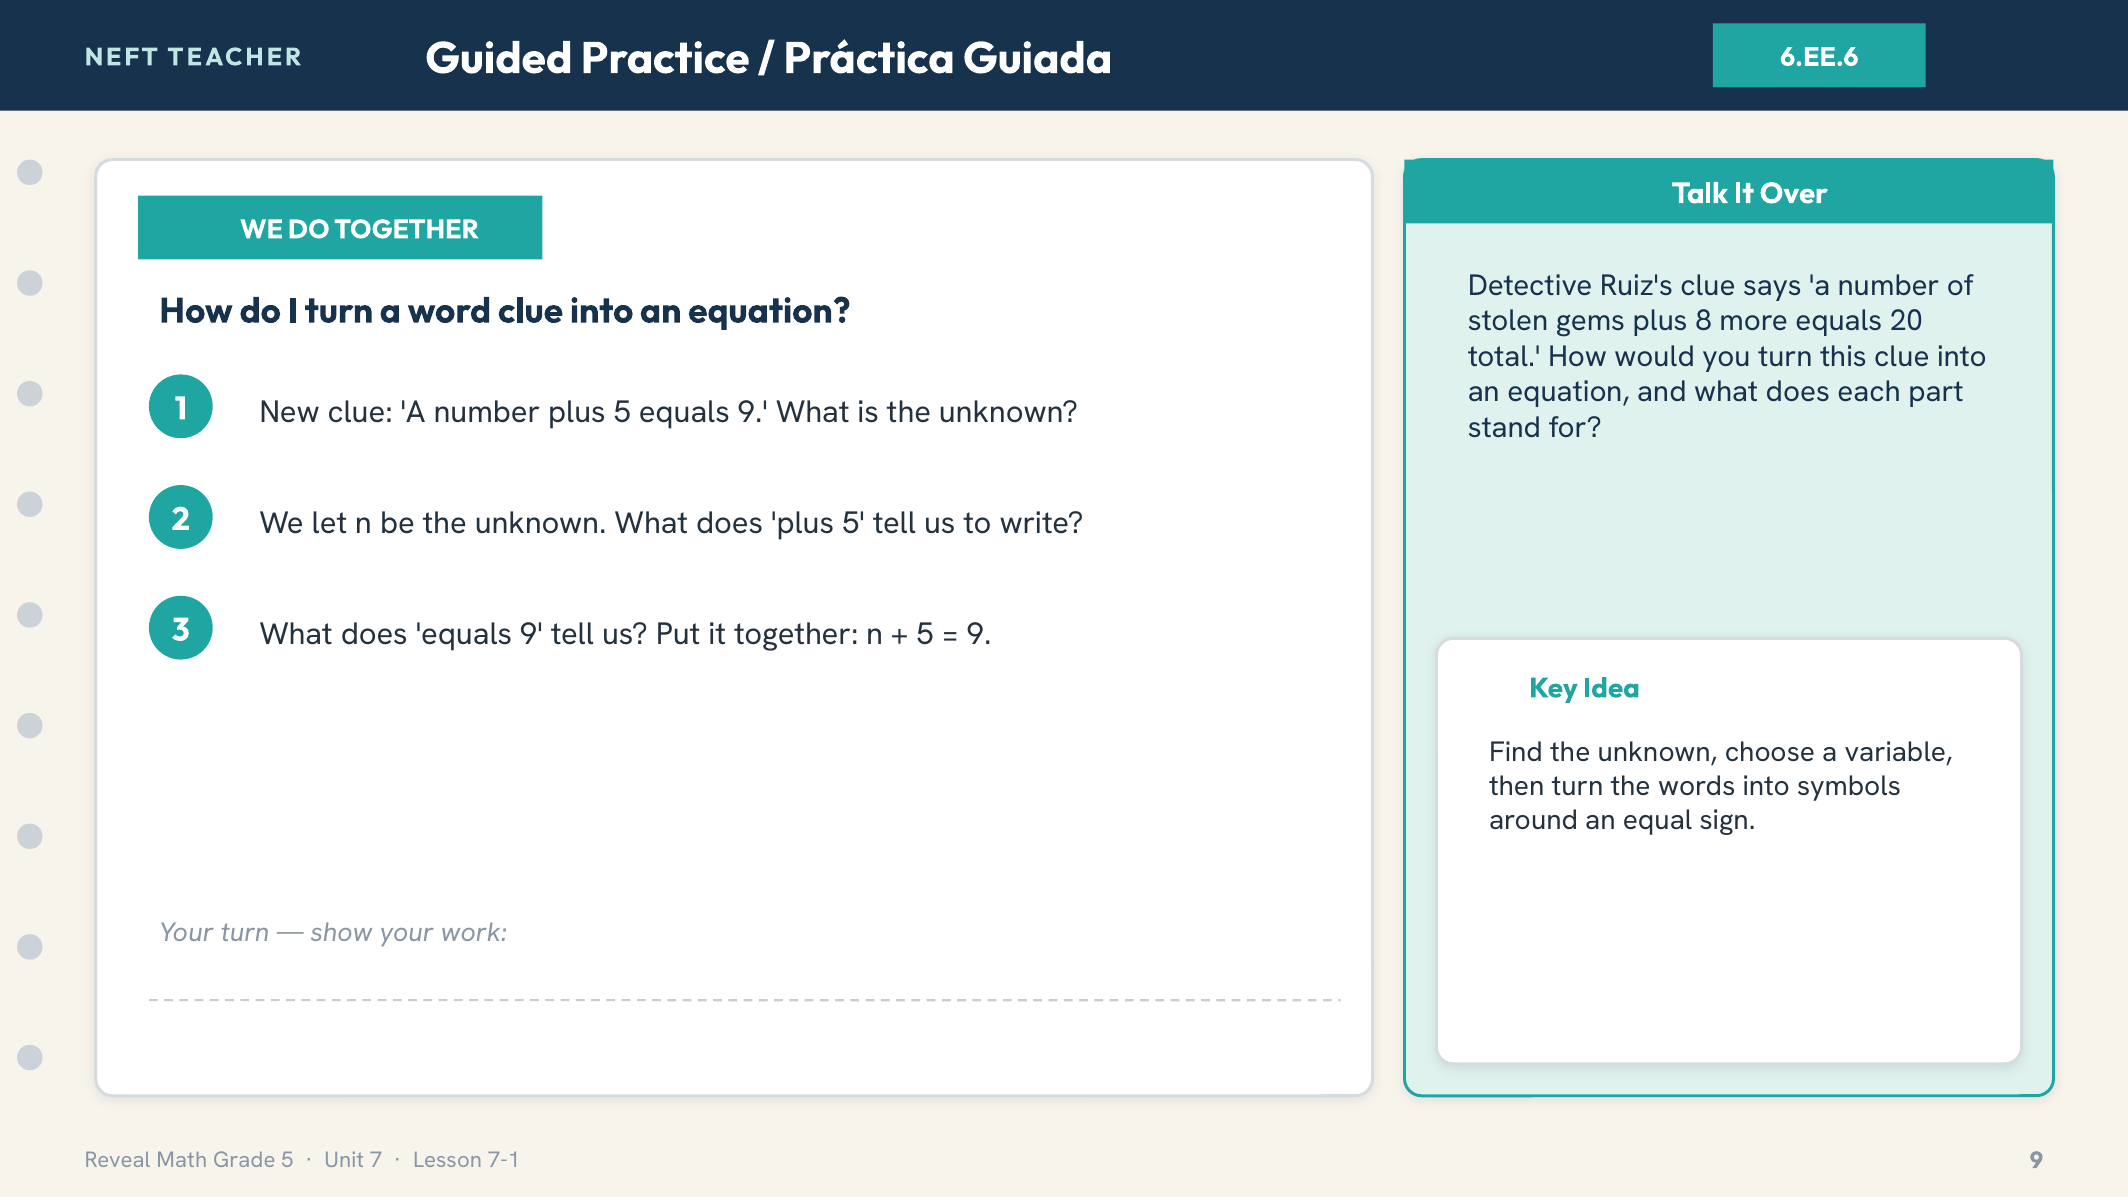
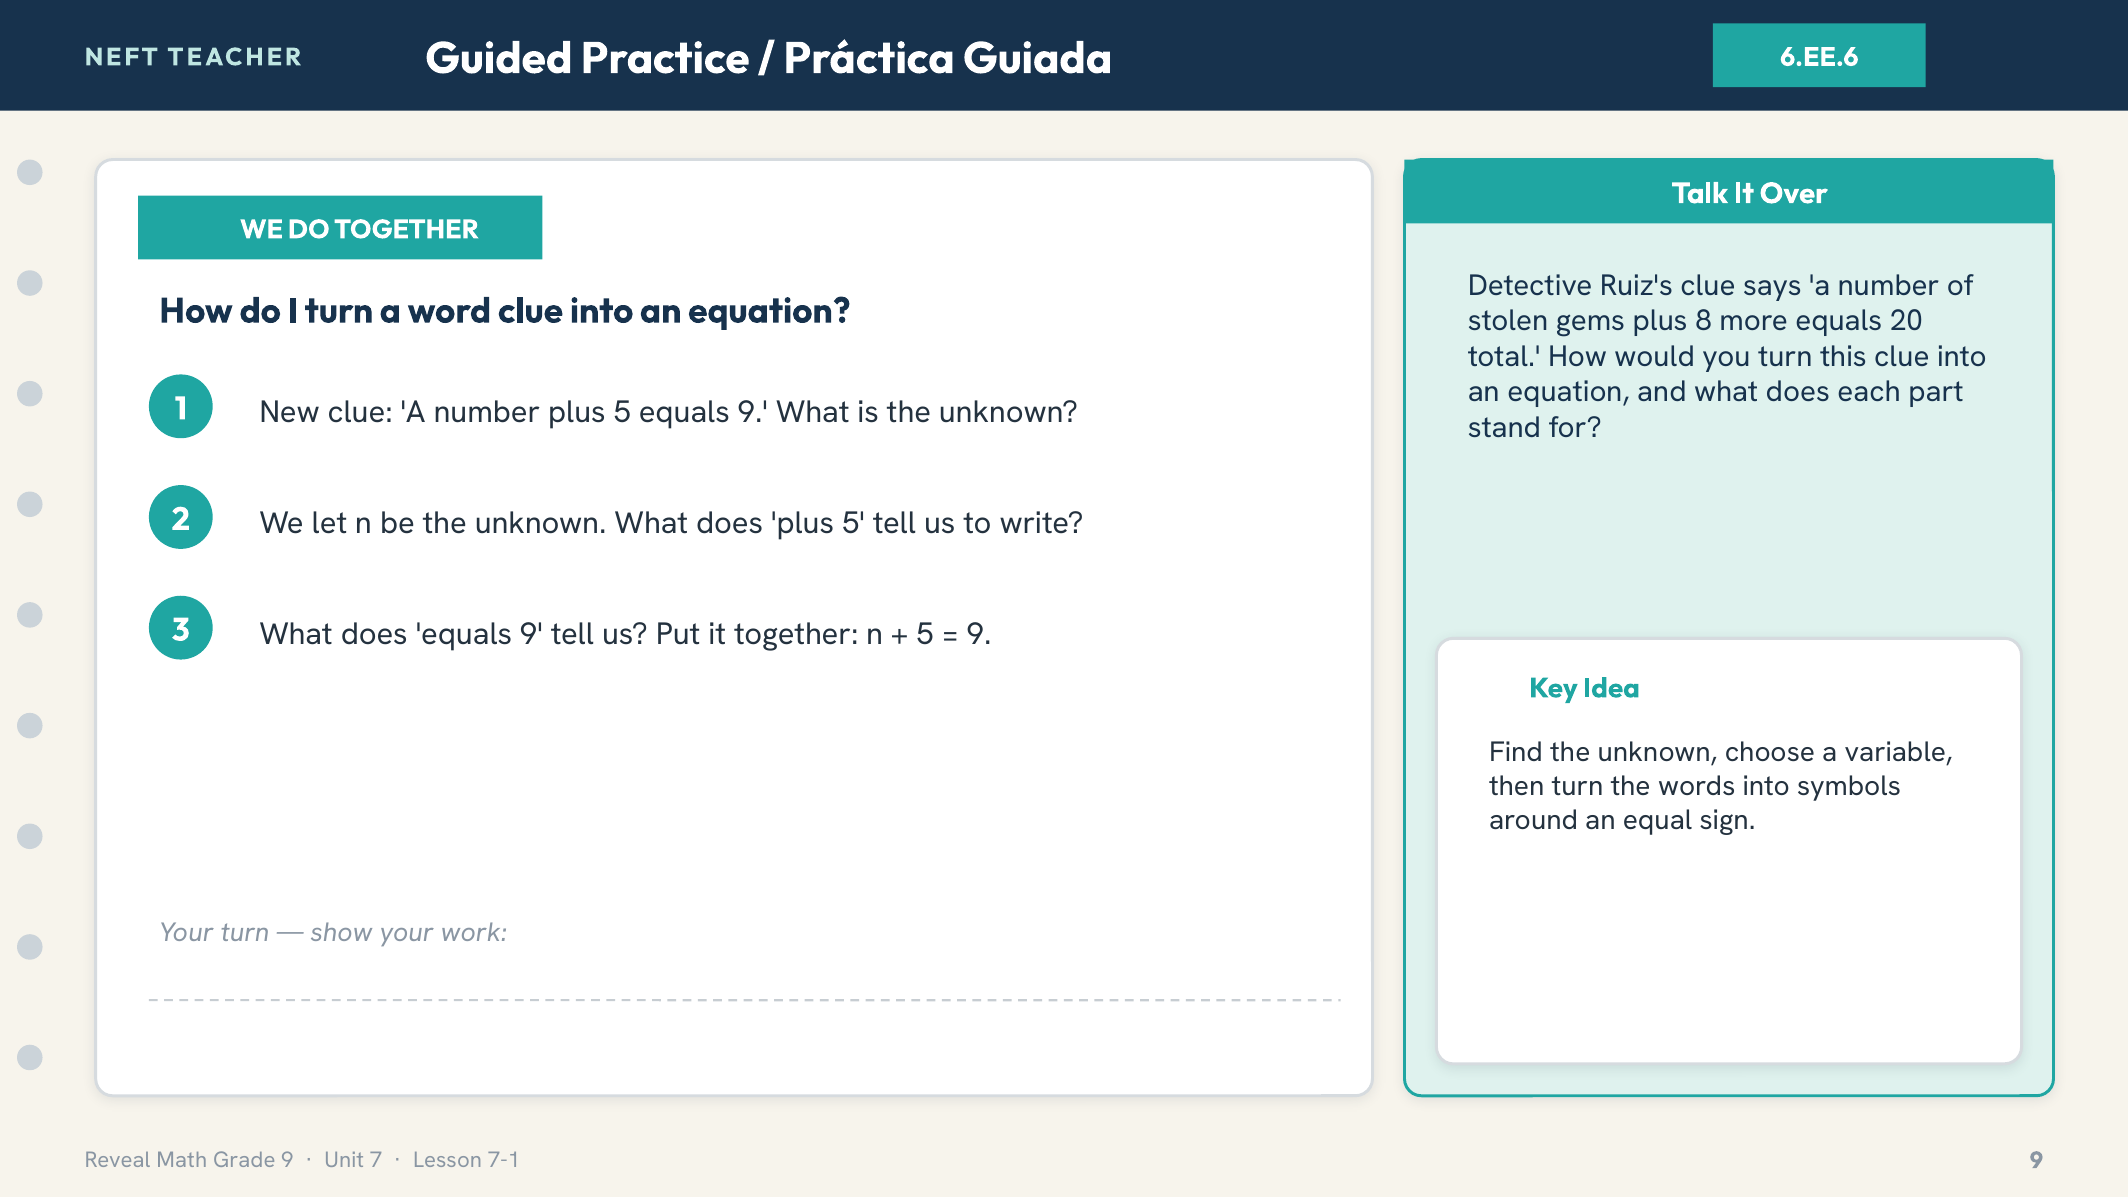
Grade 5: 5 -> 9 (287, 1160)
